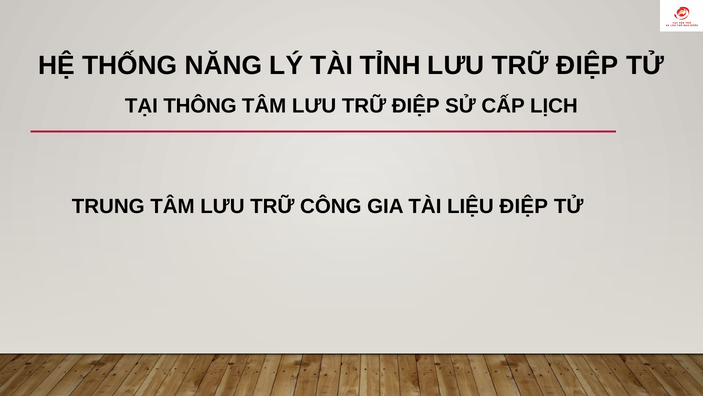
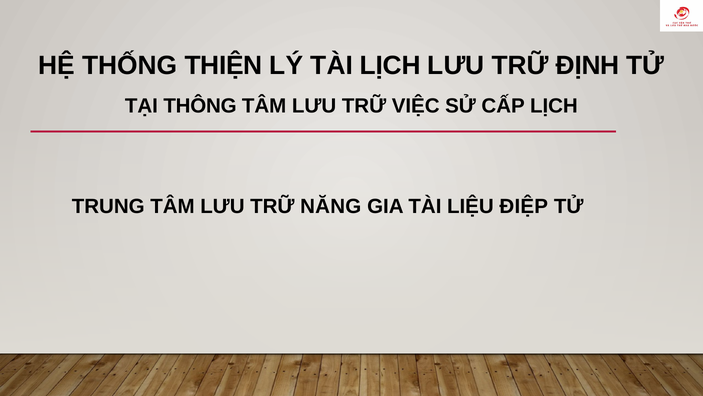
NĂNG: NĂNG -> THIỆN (223, 66)
TÀI TỈNH: TỈNH -> LỊCH (390, 66)
ĐIỆP: ĐIỆP -> ĐỊNH (588, 66)
TÂM LƯU TRỮ ĐIỆP: ĐIỆP -> VIỆC (416, 106)
CÔNG: CÔNG -> NĂNG (331, 206)
